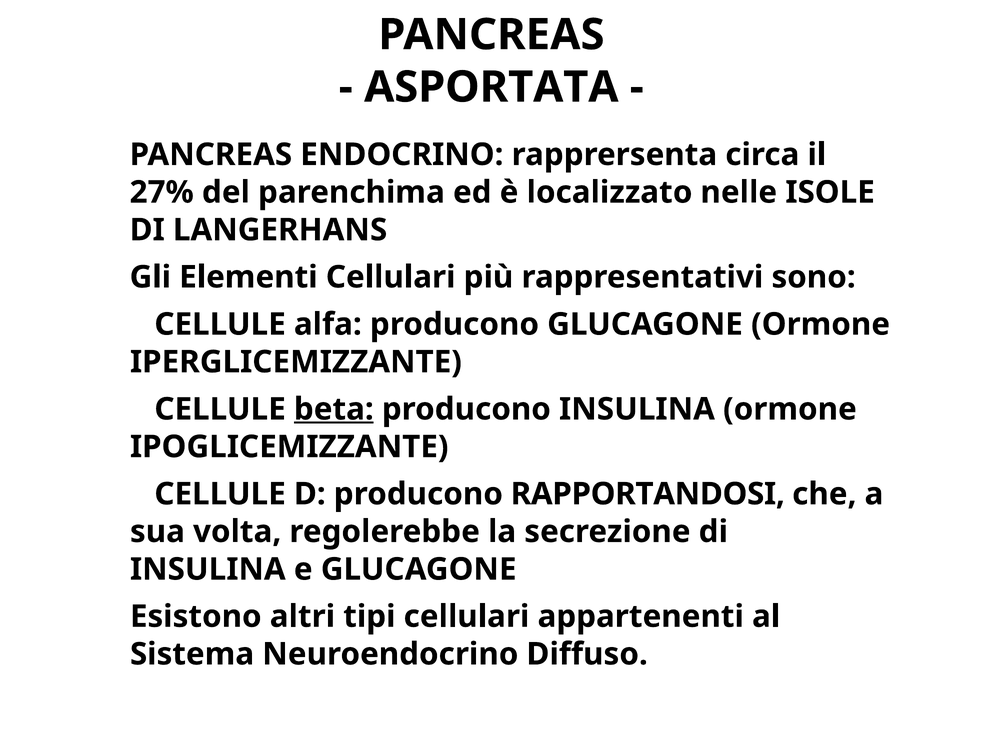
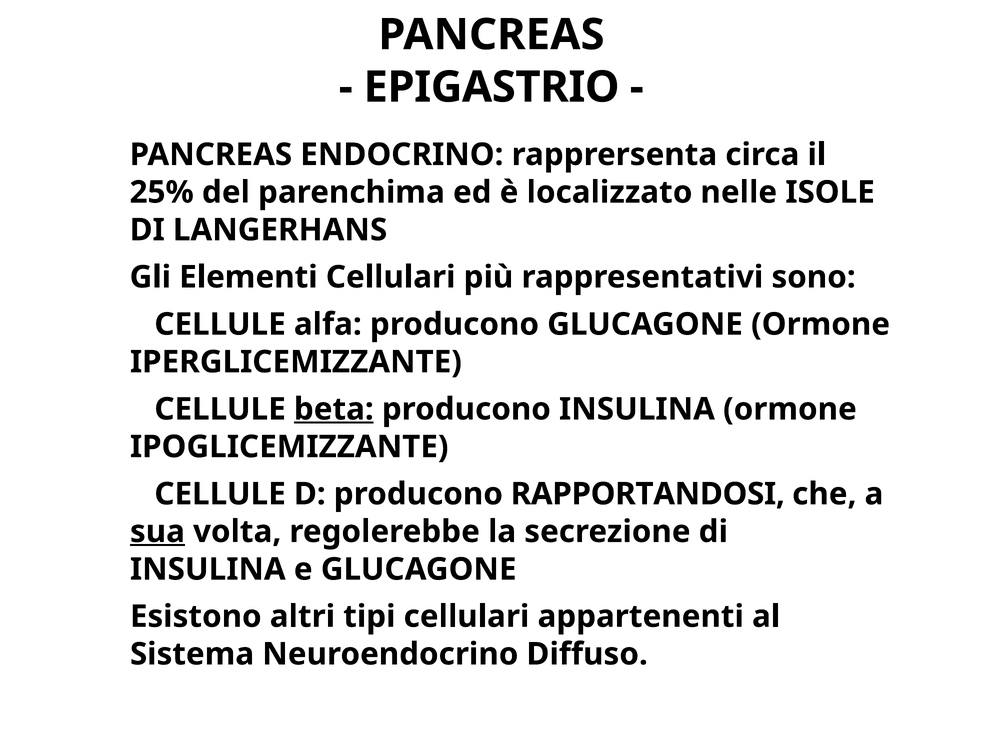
ASPORTATA: ASPORTATA -> EPIGASTRIO (491, 87)
27%: 27% -> 25% (162, 192)
sua underline: none -> present (157, 532)
